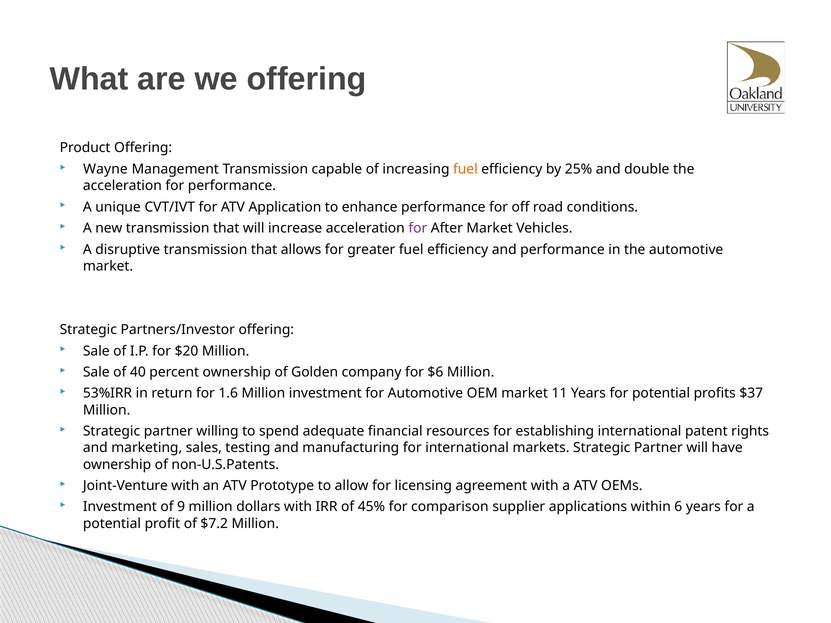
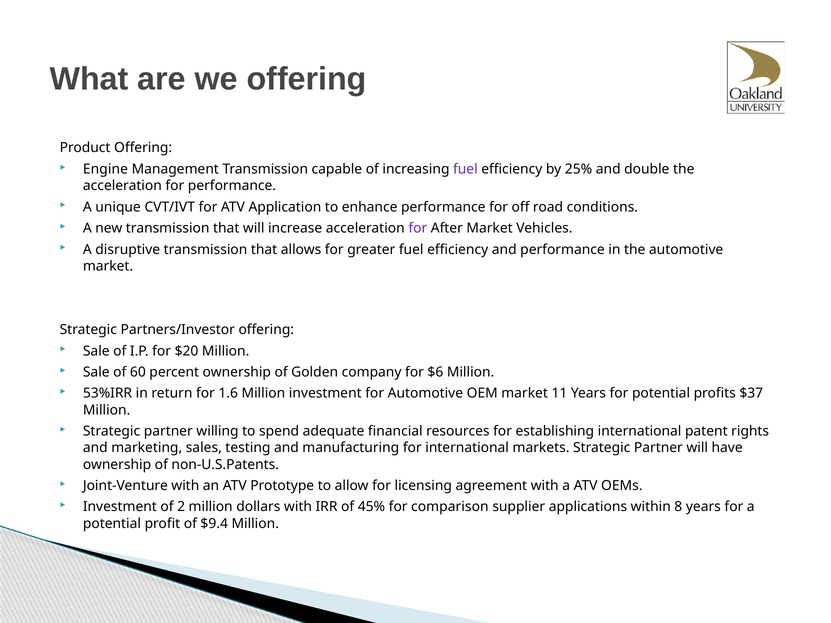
Wayne: Wayne -> Engine (105, 169)
fuel colour: orange -> purple (465, 169)
40: 40 -> 60 (138, 372)
9: 9 -> 2 (181, 507)
6: 6 -> 8 (678, 507)
$7.2: $7.2 -> $9.4 (214, 524)
